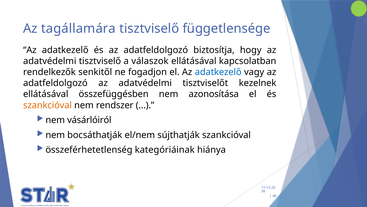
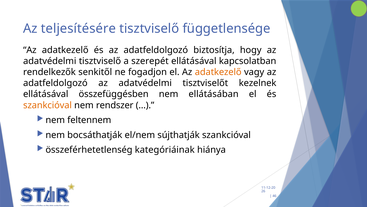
tagállamára: tagállamára -> teljesítésére (78, 28)
válaszok: válaszok -> szerepét (150, 61)
adatkezelő colour: blue -> orange (218, 72)
azonosítása: azonosítása -> ellátásában (214, 94)
vásárlóiról: vásárlóiról -> feltennem (89, 120)
